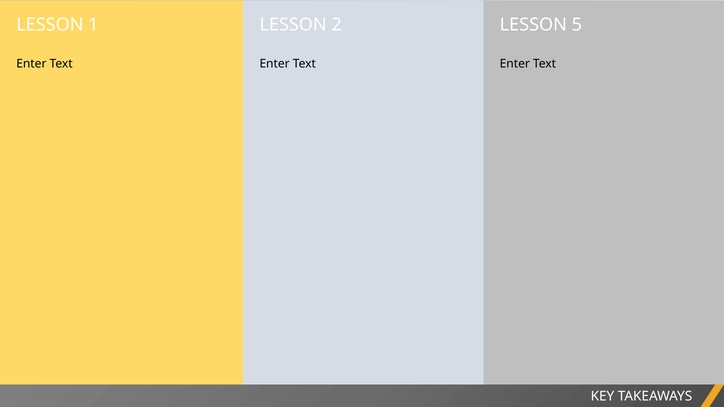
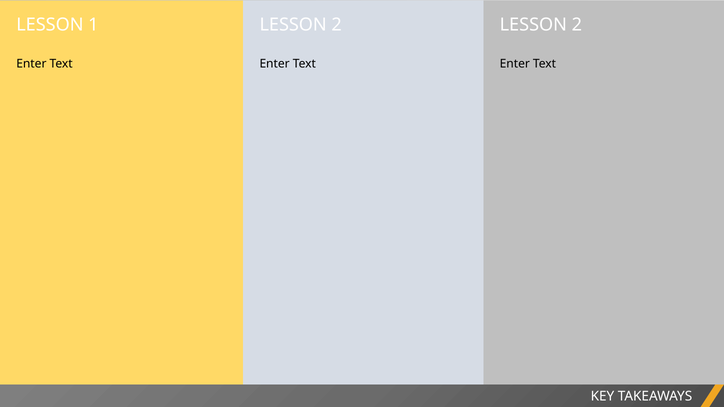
5: 5 -> 2 (577, 25)
